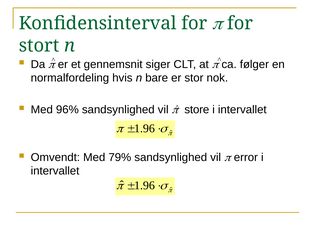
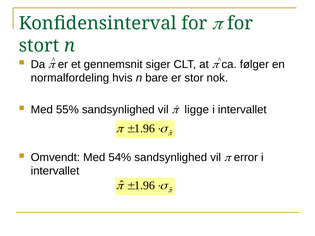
96%: 96% -> 55% (67, 110)
store: store -> ligge (197, 110)
79%: 79% -> 54% (120, 158)
